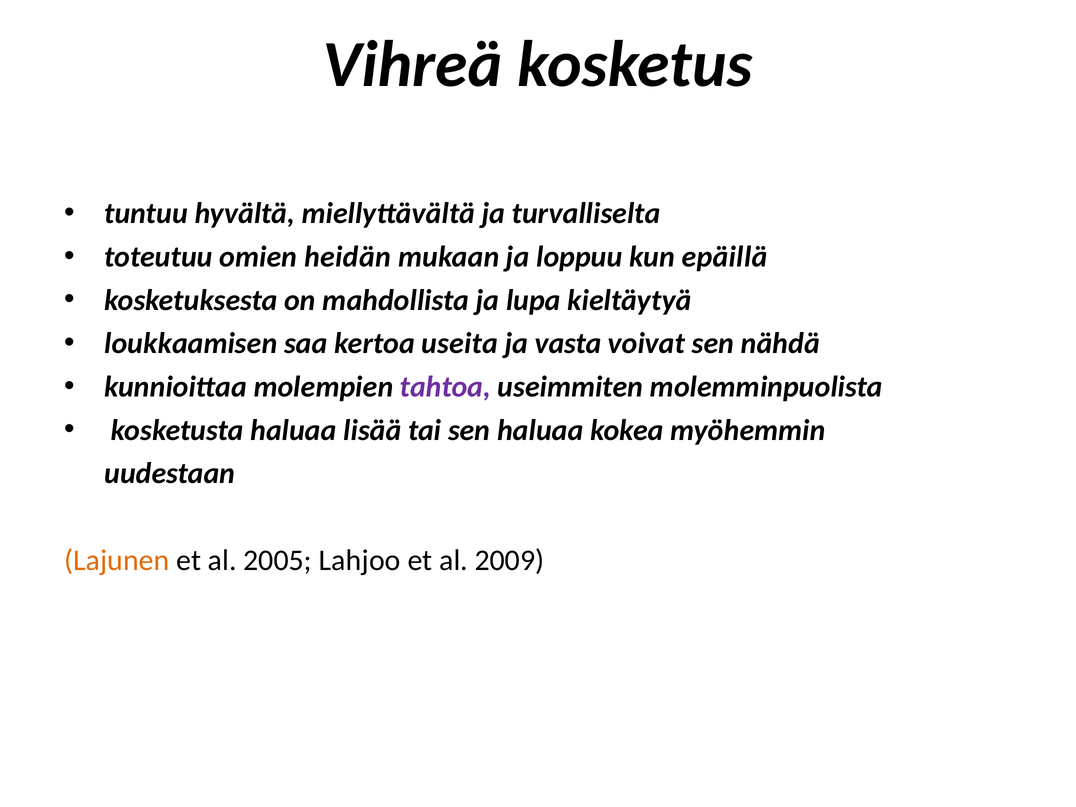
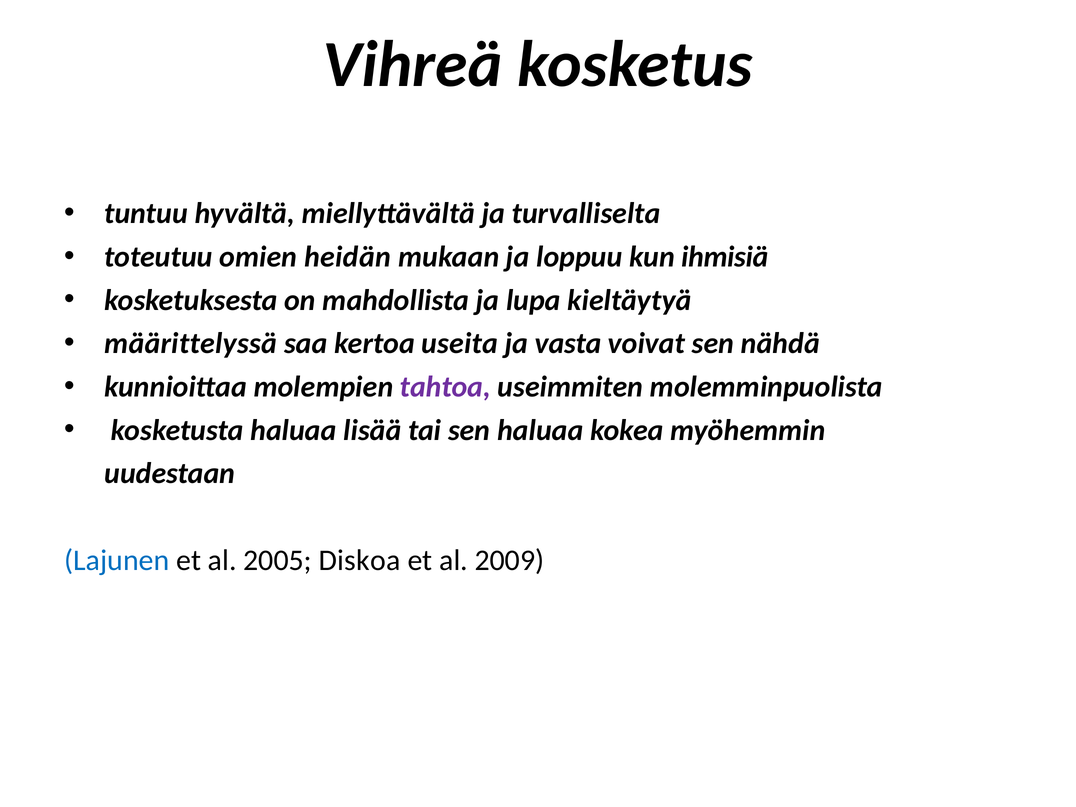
epäillä: epäillä -> ihmisiä (725, 257)
loukkaamisen: loukkaamisen -> määrittelyssä (191, 344)
Lajunen colour: orange -> blue (117, 560)
Lahjoo: Lahjoo -> Diskoa (360, 560)
